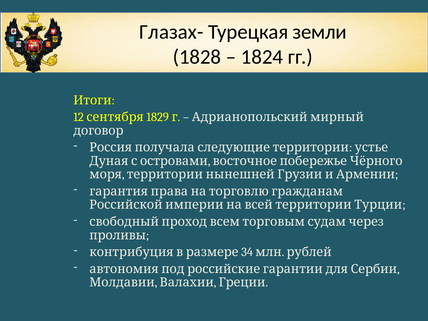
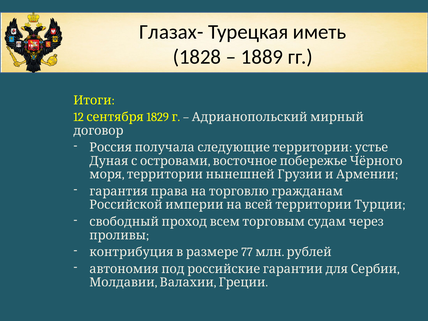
земли: земли -> иметь (320, 32)
1824: 1824 -> 1889 (262, 57)
34: 34 -> 77 (247, 252)
